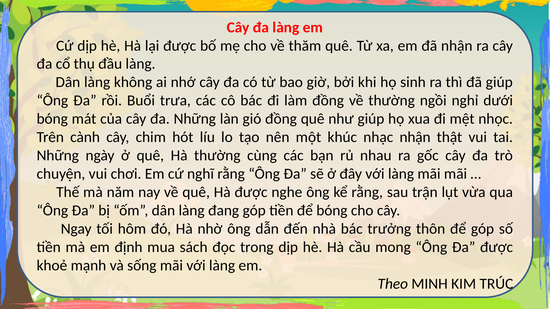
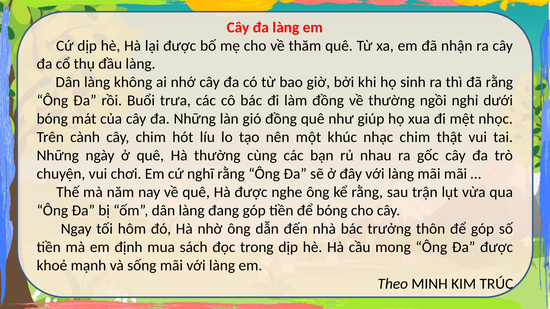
đã giúp: giúp -> rằng (499, 82)
nhạc nhận: nhận -> chim (415, 137)
